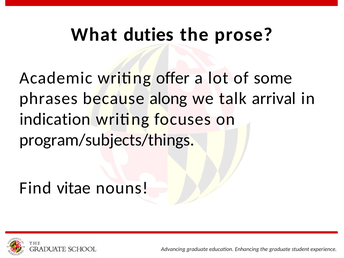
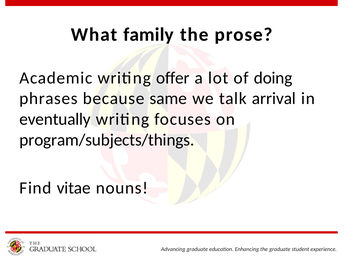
duties: duties -> family (149, 35)
some: some -> doing (273, 78)
along: along -> same (168, 99)
indication: indication -> eventually (55, 119)
